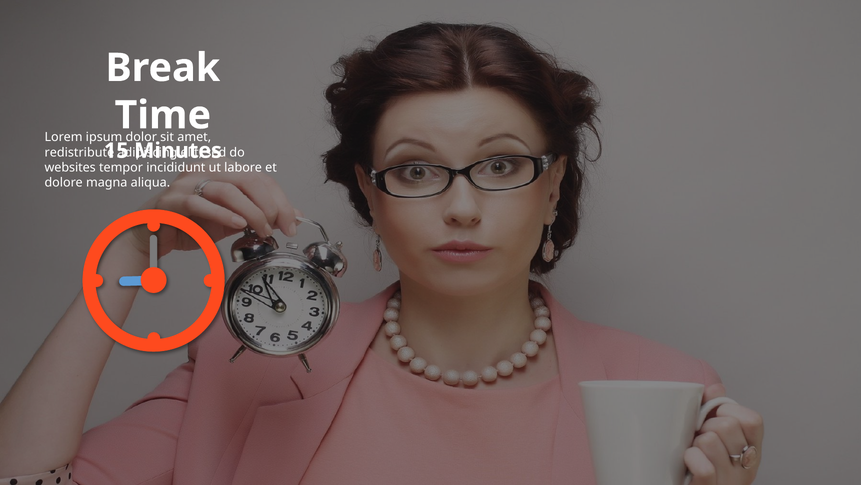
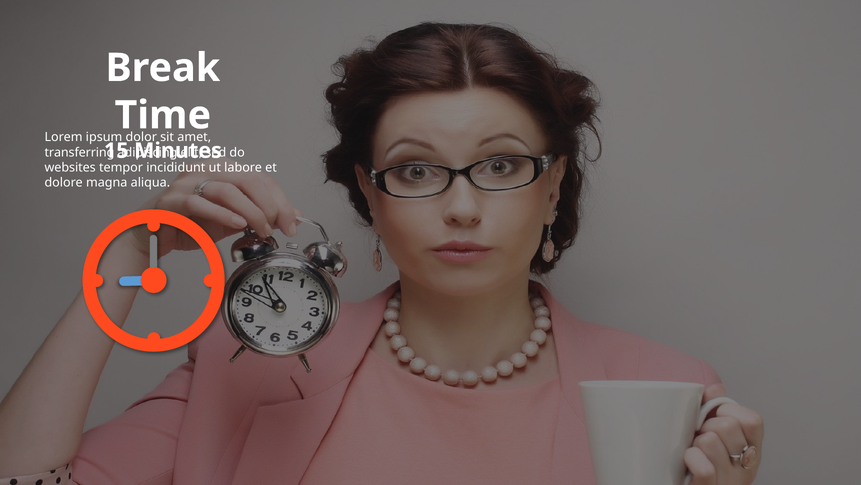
redistribute: redistribute -> transferring (79, 152)
